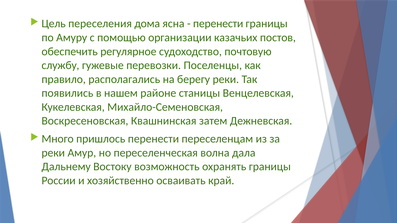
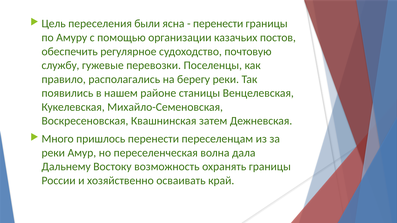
дома: дома -> были (147, 24)
